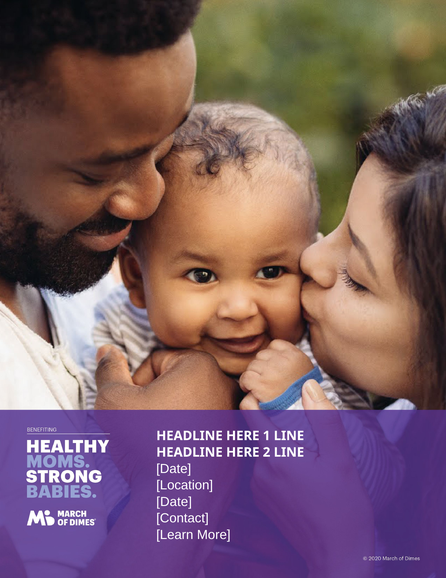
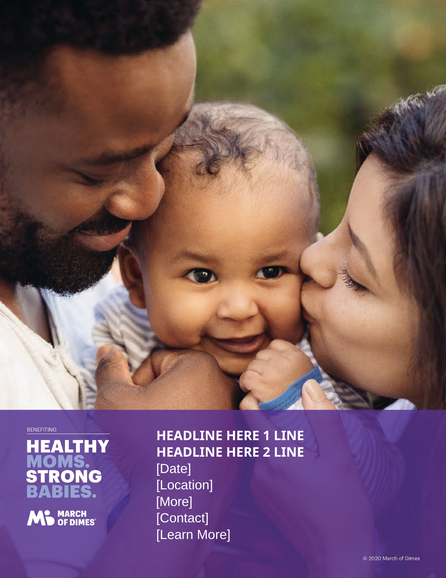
Date: Date -> More (174, 501)
